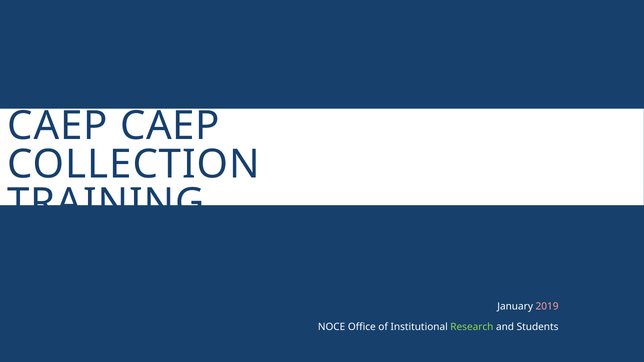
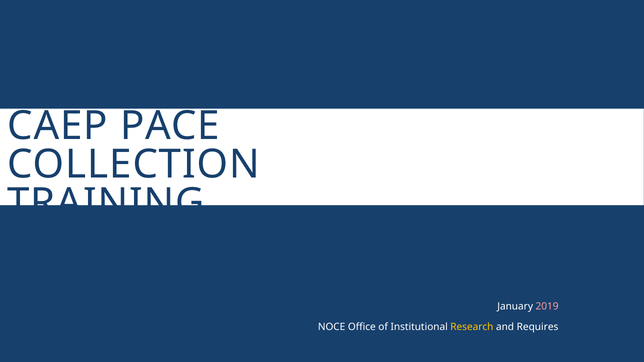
CAEP CAEP: CAEP -> PACE (170, 126)
Research colour: light green -> yellow (472, 327)
Students: Students -> Requires (538, 327)
